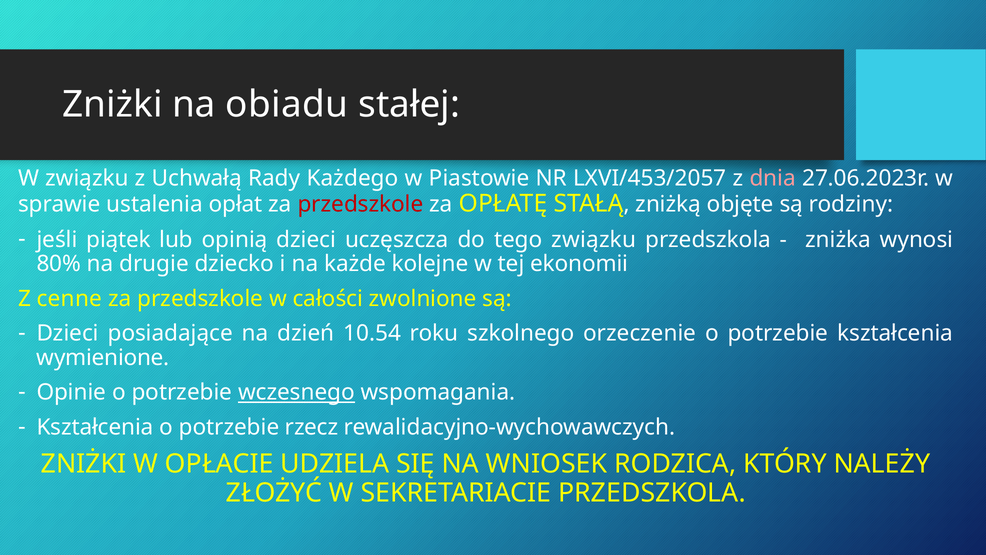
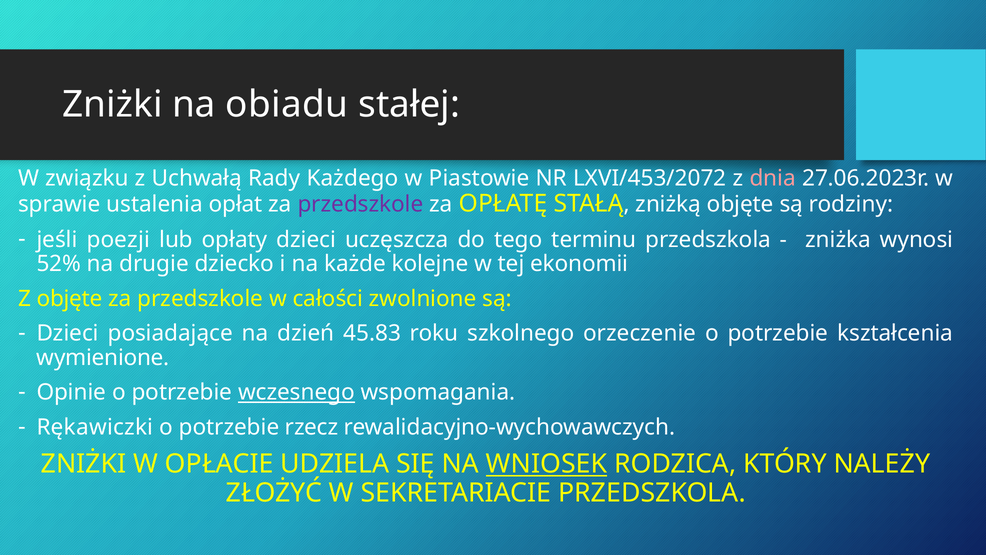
LXVI/453/2057: LXVI/453/2057 -> LXVI/453/2072 (650, 178)
przedszkole colour: red -> purple (361, 204)
piątek: piątek -> poezji (118, 239)
opinią: opinią -> opłaty (235, 239)
tego związku: związku -> terminu (594, 239)
80%: 80% -> 52% (59, 264)
Z cenne: cenne -> objęte (70, 299)
10.54: 10.54 -> 45.83 (372, 333)
Kształcenia: Kształcenia -> Rękawiczki (95, 427)
WNIOSEK underline: none -> present (547, 464)
